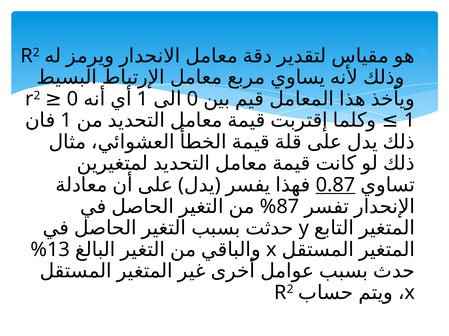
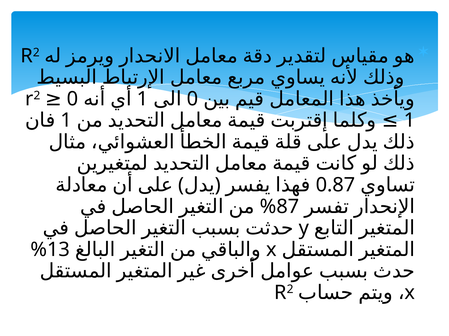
0.87 underline: present -> none (336, 185)
